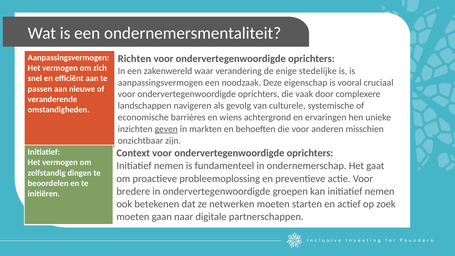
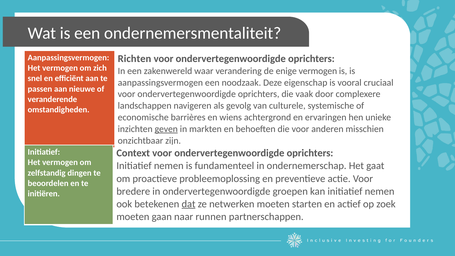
enige stedelijke: stedelijke -> vermogen (318, 71)
dat underline: none -> present (189, 204)
digitale: digitale -> runnen (211, 217)
